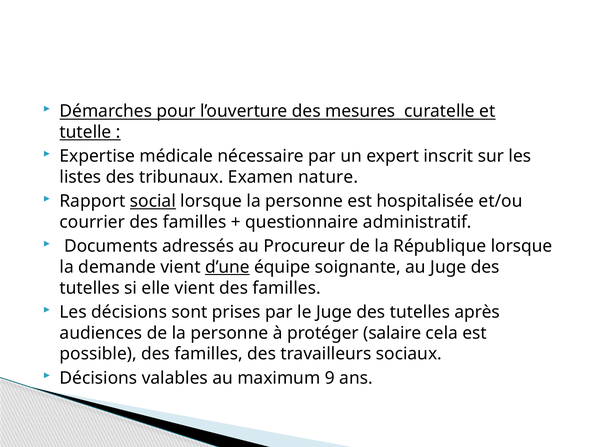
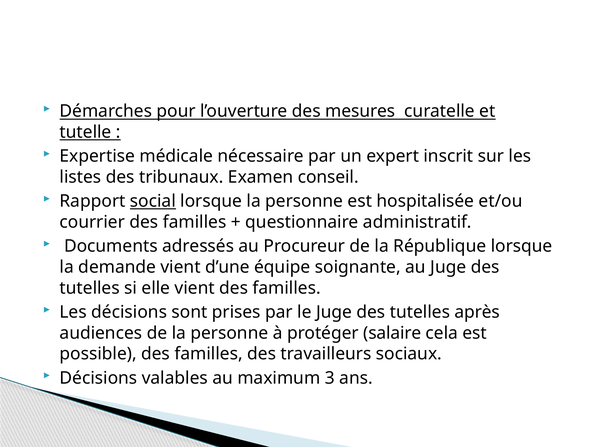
nature: nature -> conseil (328, 177)
d’une underline: present -> none (227, 267)
9: 9 -> 3 (330, 378)
